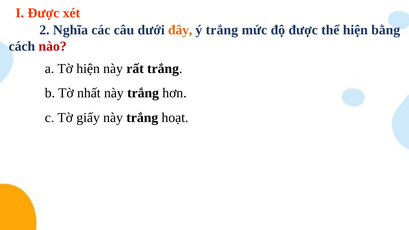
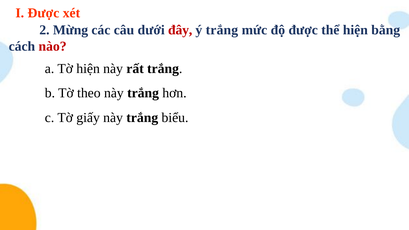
Nghĩa: Nghĩa -> Mừng (71, 30)
đây colour: orange -> red (180, 30)
nhất: nhất -> theo (89, 93)
hoạt: hoạt -> biểu (175, 118)
